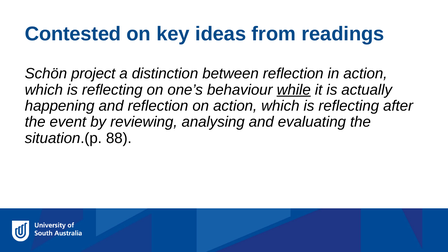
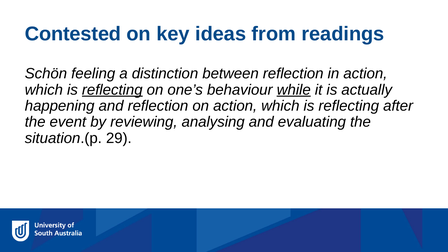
project: project -> feeling (93, 74)
reflecting underline: none -> present (112, 90)
88: 88 -> 29 (119, 138)
